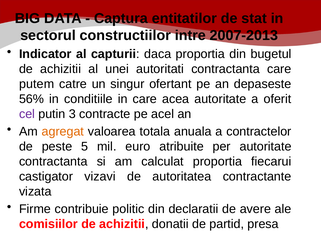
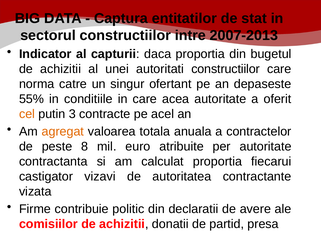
autoritati contractanta: contractanta -> constructiilor (226, 69)
putem: putem -> norma (37, 84)
56%: 56% -> 55% (32, 99)
cel colour: purple -> orange (27, 114)
5: 5 -> 8 (85, 146)
